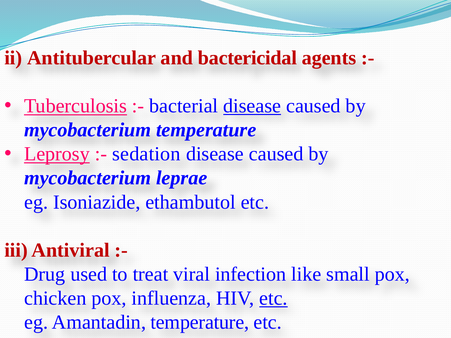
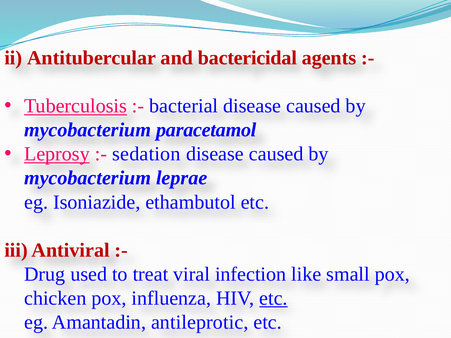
disease underline: present -> none (252, 106)
mycobacterium temperature: temperature -> paracetamol (206, 130)
Amantadin temperature: temperature -> antileprotic (200, 323)
